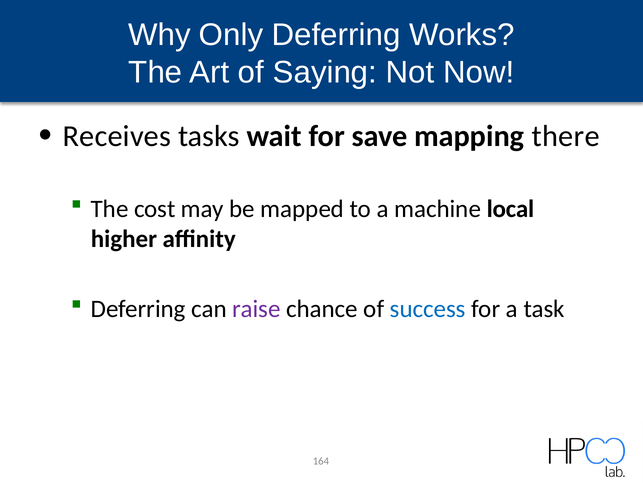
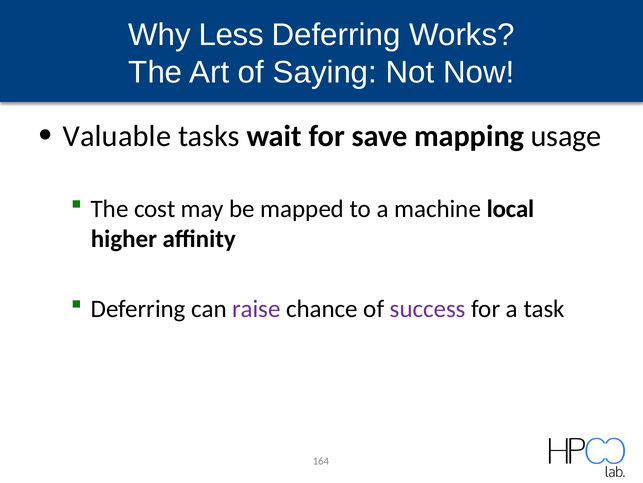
Only: Only -> Less (231, 35)
Receives: Receives -> Valuable (117, 136)
there: there -> usage (566, 136)
success colour: blue -> purple (428, 309)
